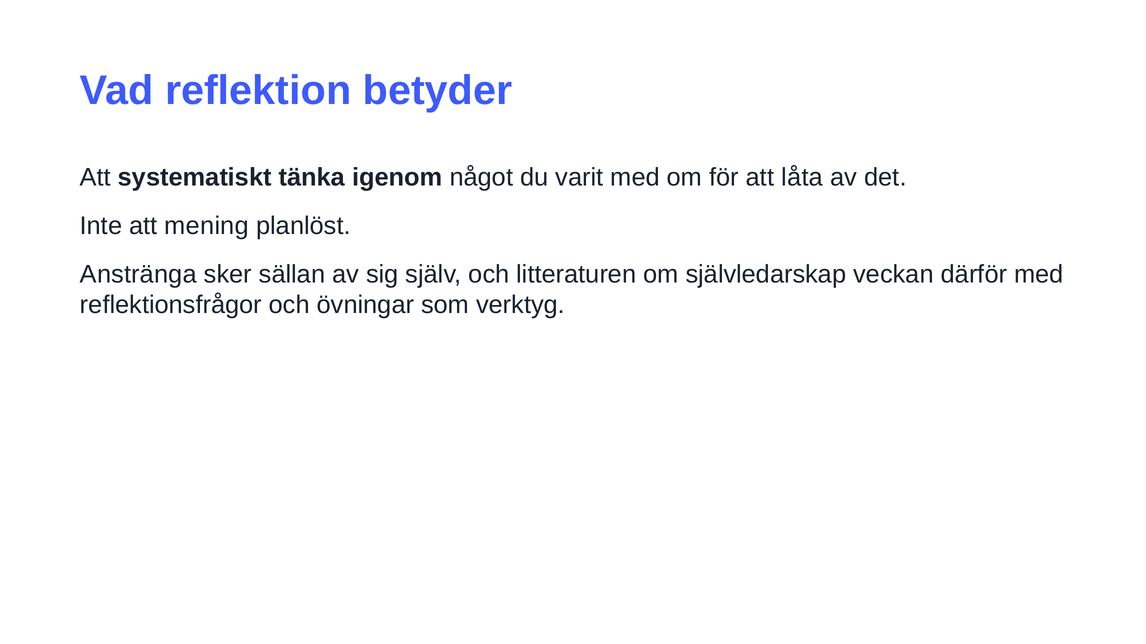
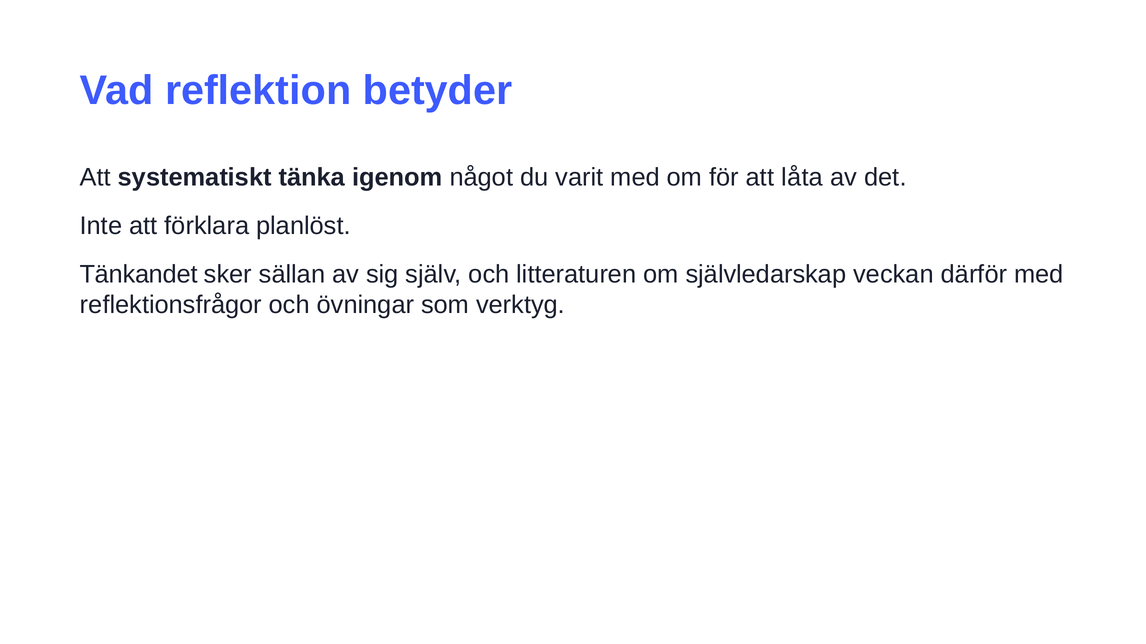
mening: mening -> förklara (207, 226)
Anstränga: Anstränga -> Tänkandet (139, 275)
